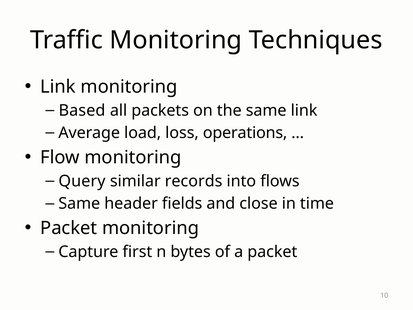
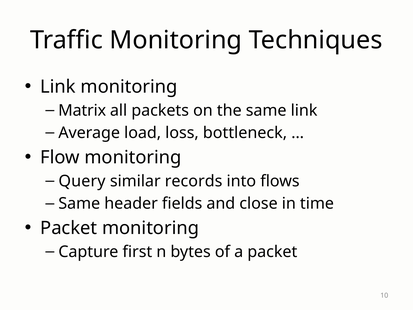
Based: Based -> Matrix (82, 110)
operations: operations -> bottleneck (245, 133)
